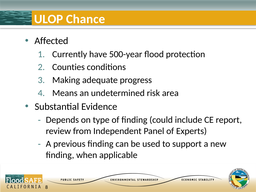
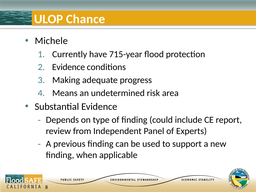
Affected: Affected -> Michele (51, 41)
500-year: 500-year -> 715-year (126, 54)
Counties: Counties -> Evidence (69, 67)
